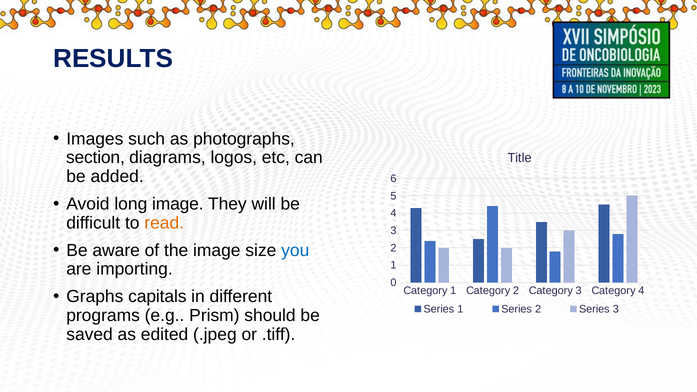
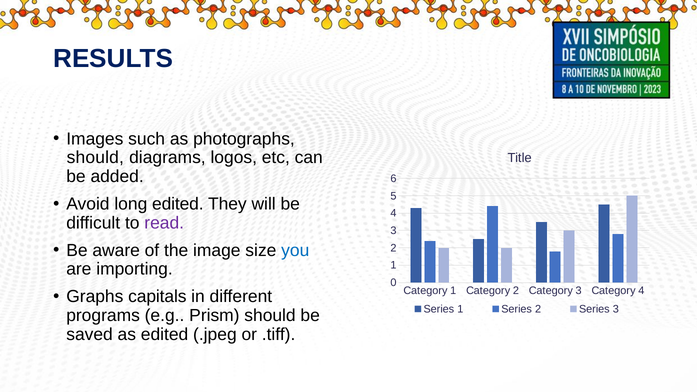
section: section -> should (95, 158)
long image: image -> edited (178, 204)
read colour: orange -> purple (164, 223)
